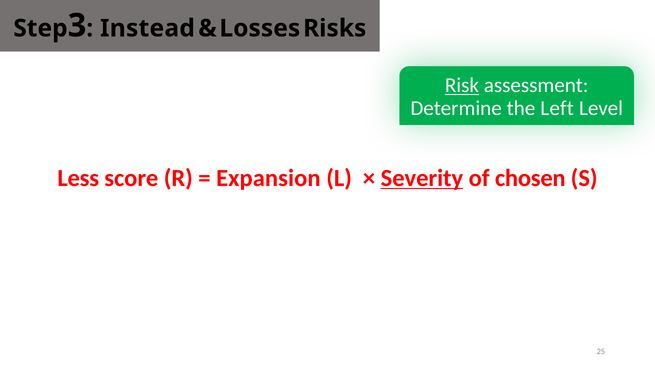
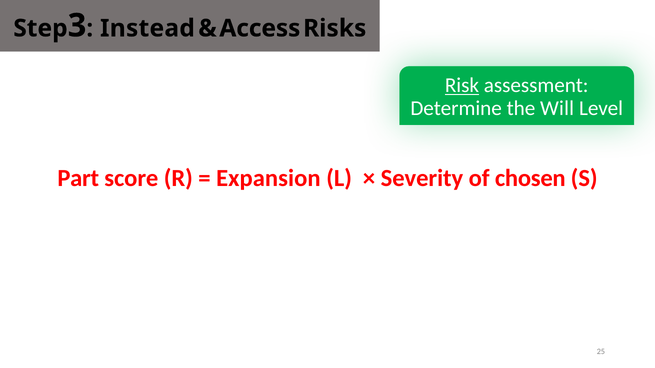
Losses: Losses -> Access (260, 28)
Left: Left -> Will (557, 108)
Less: Less -> Part (78, 178)
Severity underline: present -> none (422, 178)
